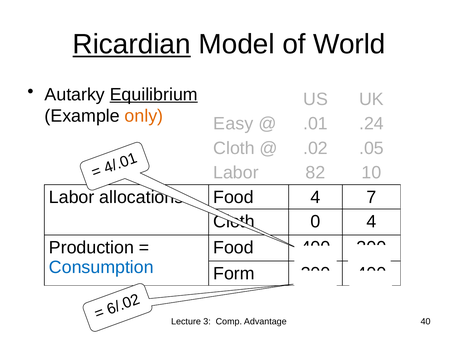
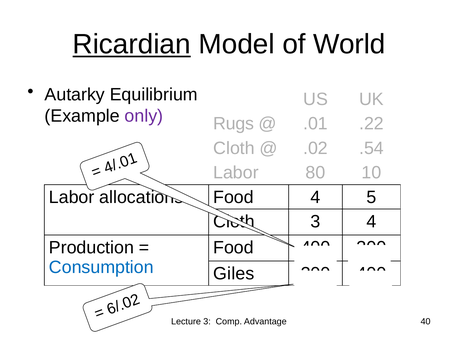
Equilibrium underline: present -> none (154, 94)
only colour: orange -> purple (144, 116)
Easy: Easy -> Rugs (234, 123)
.24: .24 -> .22 (371, 123)
.05: .05 -> .54 (371, 148)
82: 82 -> 80 (316, 172)
7: 7 -> 5 (371, 197)
0: 0 -> 3 (316, 221)
Form: Form -> Giles (234, 273)
